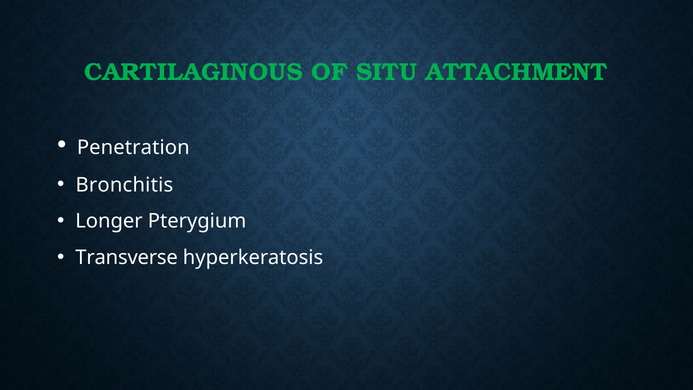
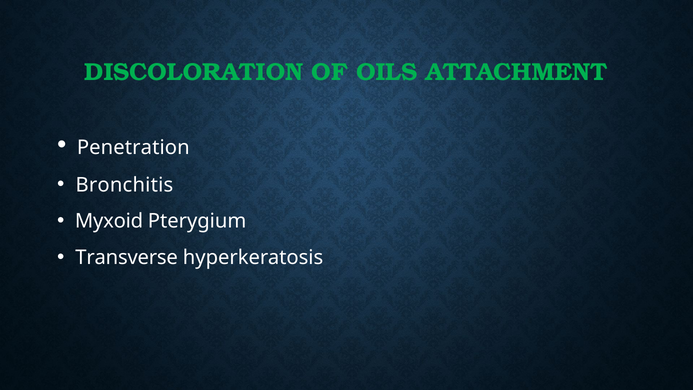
CARTILAGINOUS: CARTILAGINOUS -> DISCOLORATION (194, 72)
SITU: SITU -> OILS (387, 72)
Longer: Longer -> Myxoid (109, 221)
